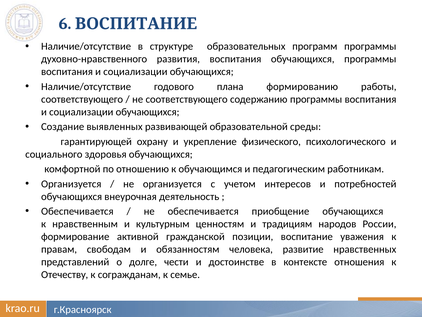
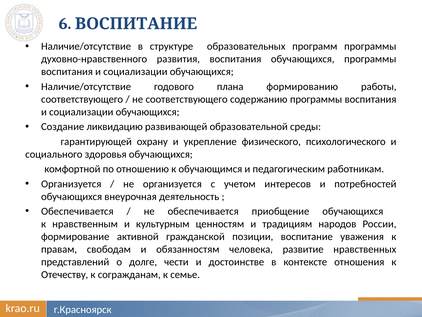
выявленных: выявленных -> ликвидацию (115, 127)
